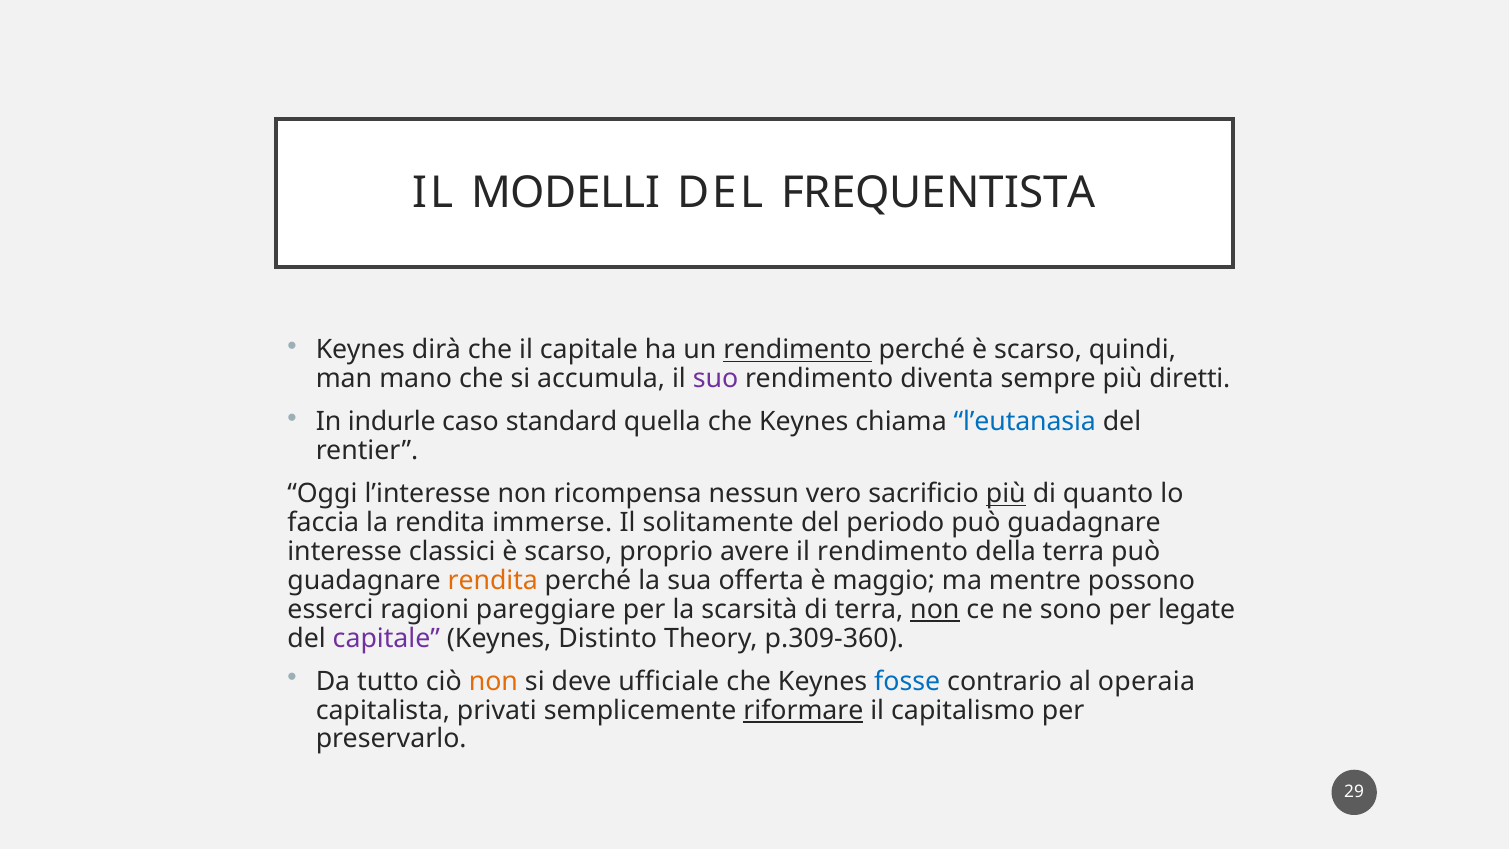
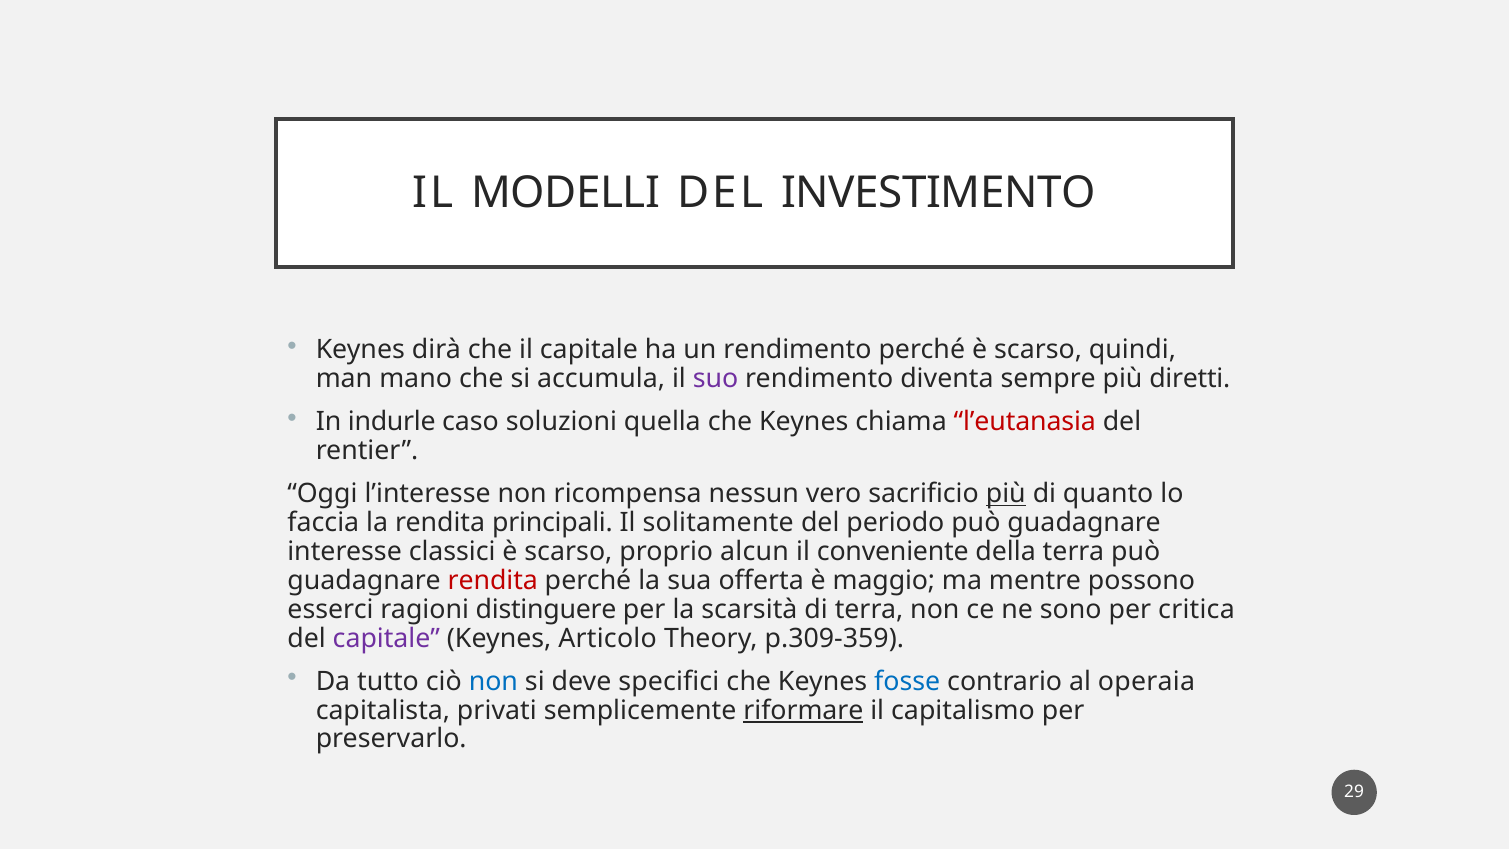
FREQUENTISTA: FREQUENTISTA -> INVESTIMENTO (939, 193)
rendimento underline: present -> none (797, 350)
standard: standard -> soluzioni (561, 422)
l’eutanasia colour: blue -> red (1025, 422)
immerse: immerse -> principali (552, 523)
avere: avere -> alcun (755, 552)
il rendimento: rendimento -> conveniente (893, 552)
rendita colour: orange -> red (493, 580)
pareggiare: pareggiare -> distinguere (546, 609)
non underline: present -> none (935, 609)
legate: legate -> critica (1196, 609)
Distinto: Distinto -> Articolo (608, 638)
p.309-360: p.309-360 -> p.309-359 (834, 638)
non colour: orange -> blue (493, 681)
ufficiale: ufficiale -> specifici (669, 681)
